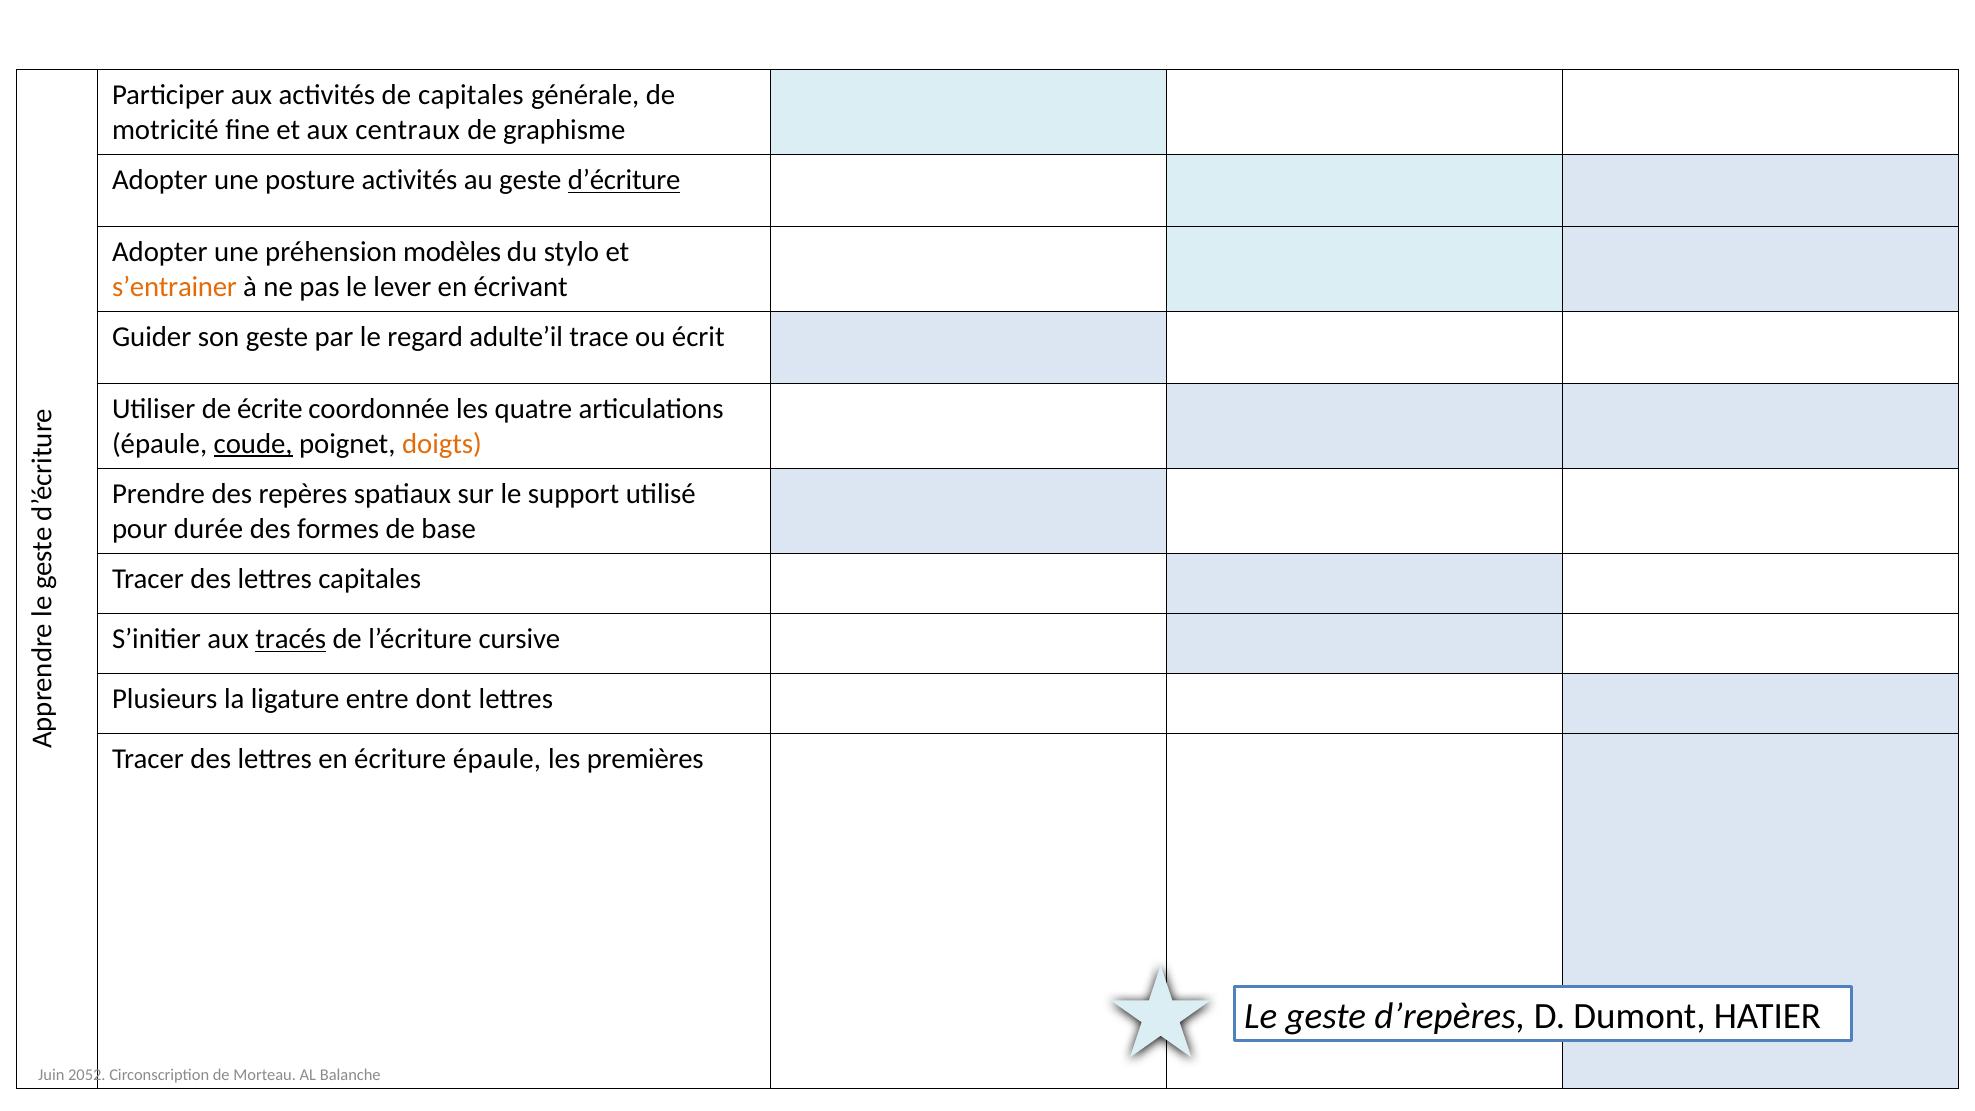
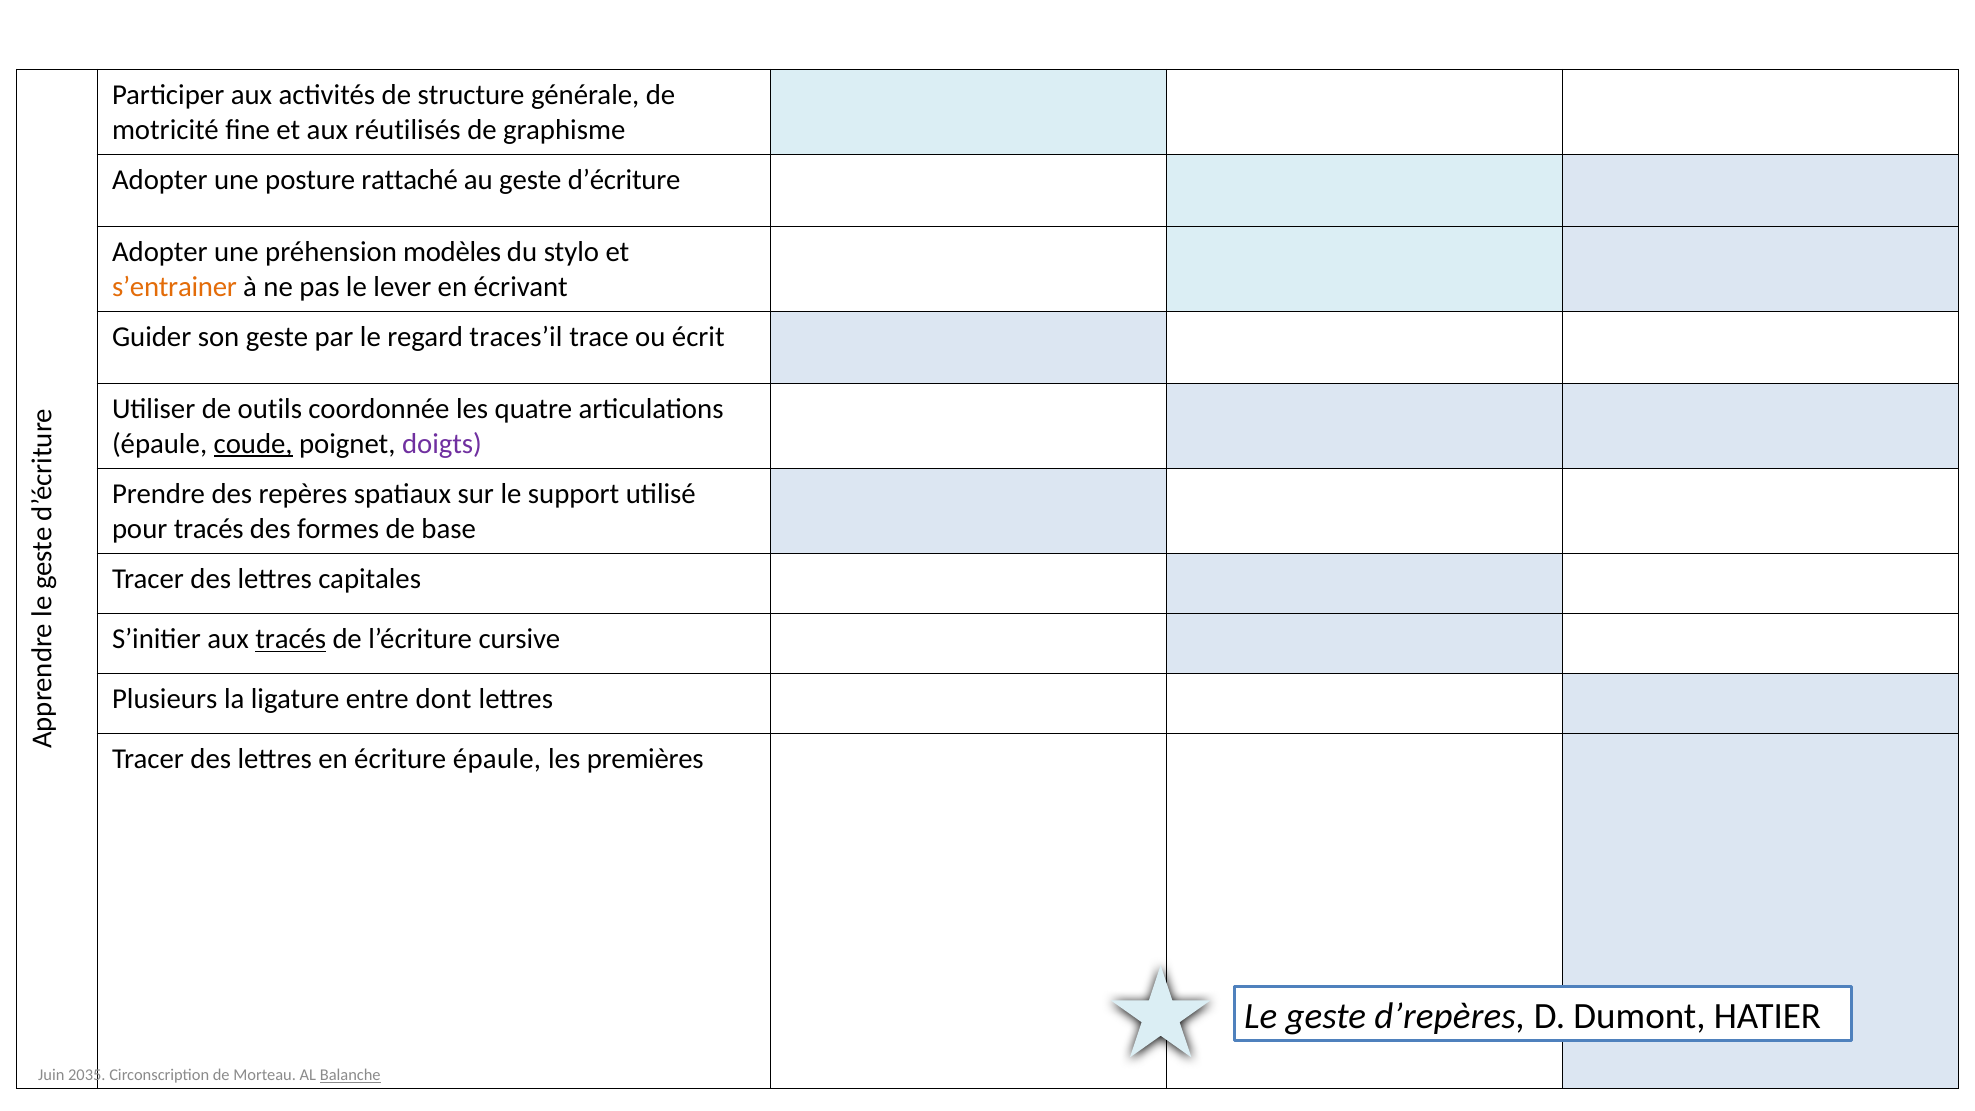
de capitales: capitales -> structure (471, 95)
centraux: centraux -> réutilisés (408, 130)
posture activités: activités -> rattaché (410, 180)
d’écriture underline: present -> none (624, 180)
adulte’il: adulte’il -> traces’il (516, 337)
écrite: écrite -> outils (270, 409)
doigts colour: orange -> purple (442, 444)
pour durée: durée -> tracés (209, 529)
2052: 2052 -> 2035 (87, 1075)
Balanche underline: none -> present (350, 1075)
